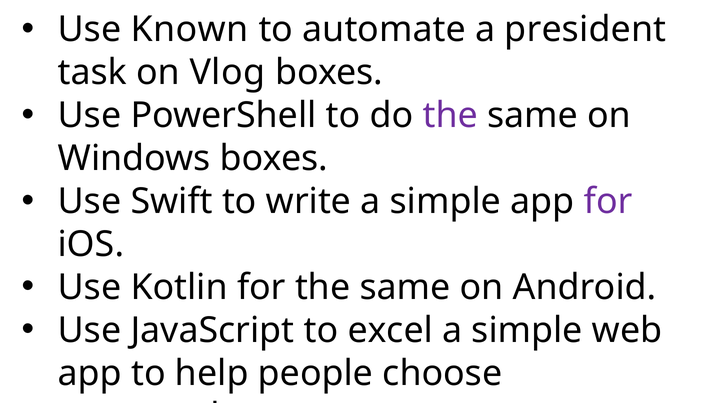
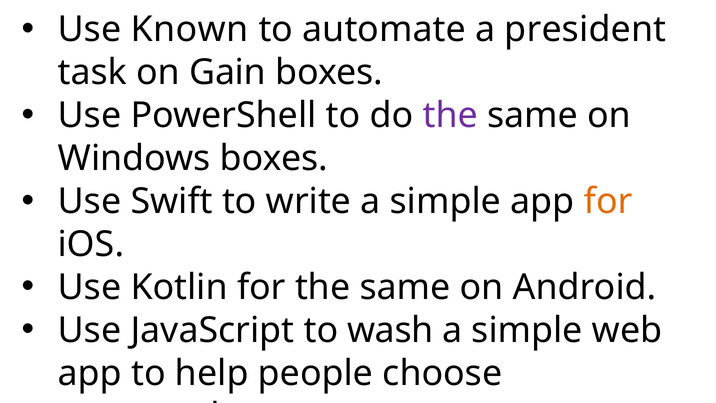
Vlog: Vlog -> Gain (228, 73)
for colour: purple -> orange (608, 201)
excel: excel -> wash (390, 330)
